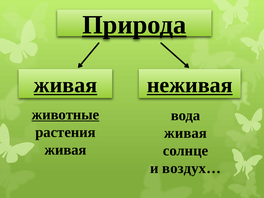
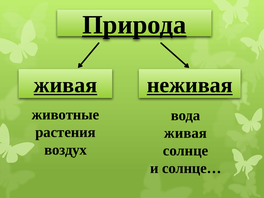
животные underline: present -> none (65, 115)
живая: живая -> воздух (66, 150)
воздух…: воздух… -> солнце… (192, 168)
